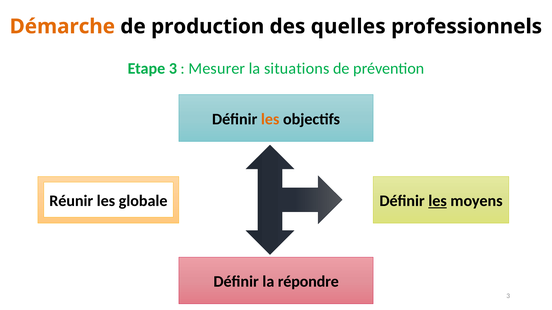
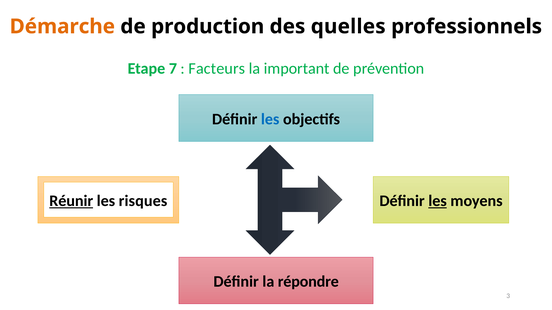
Etape 3: 3 -> 7 (173, 69)
Mesurer: Mesurer -> Facteurs (217, 69)
situations: situations -> important (297, 69)
les colour: orange -> blue (270, 119)
Réunir underline: none -> present (71, 201)
globale: globale -> risques (143, 201)
